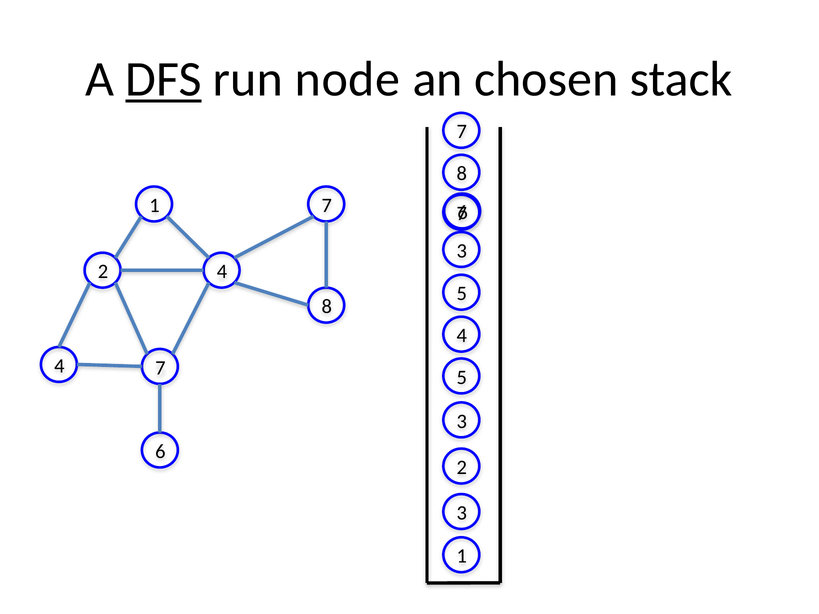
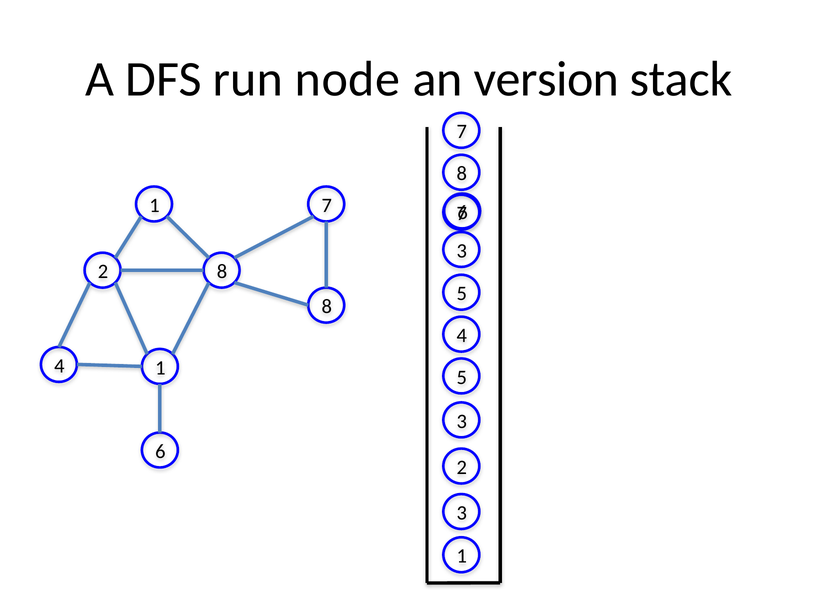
DFS underline: present -> none (164, 79)
chosen: chosen -> version (546, 79)
4: 4 -> 8 (222, 272)
4 7: 7 -> 1 (160, 368)
